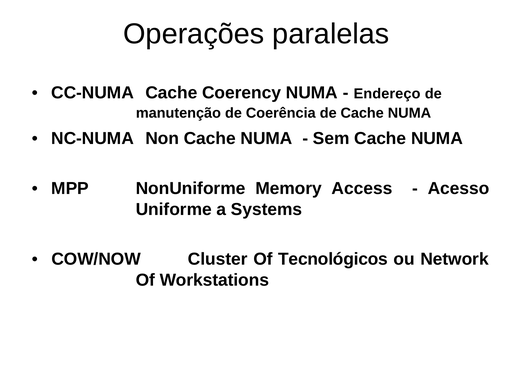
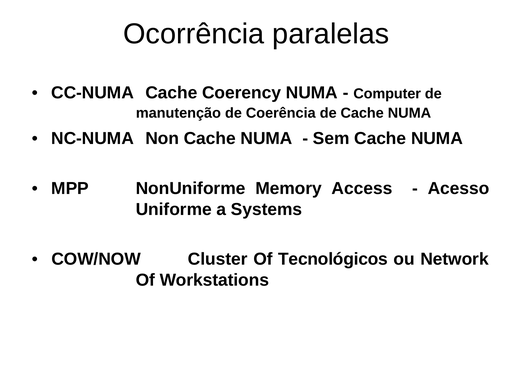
Operações: Operações -> Ocorrência (194, 34)
Endereço: Endereço -> Computer (387, 94)
